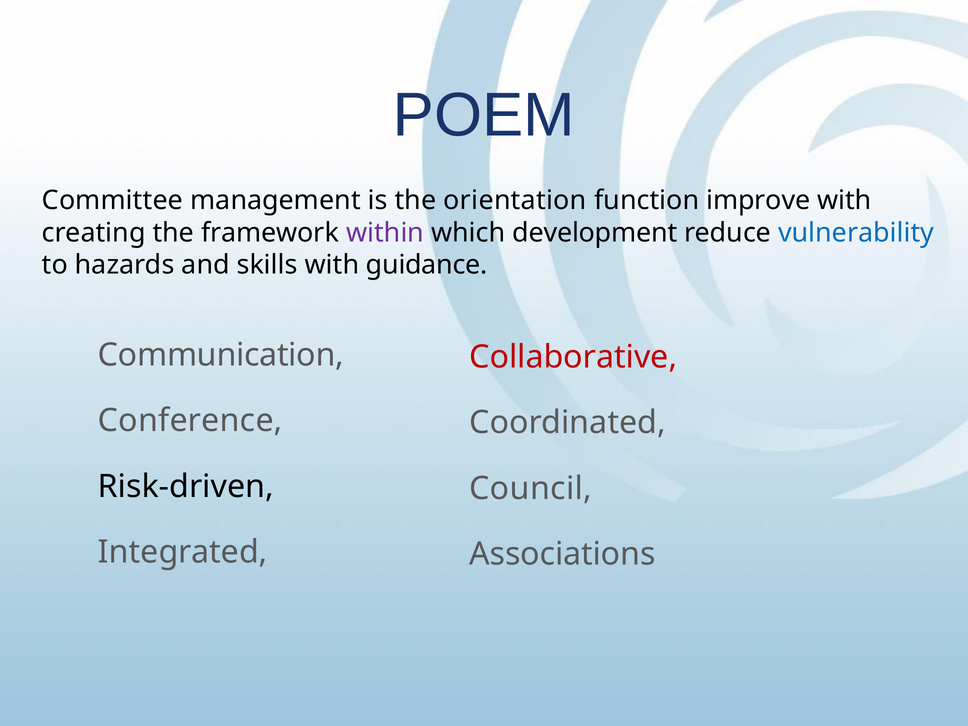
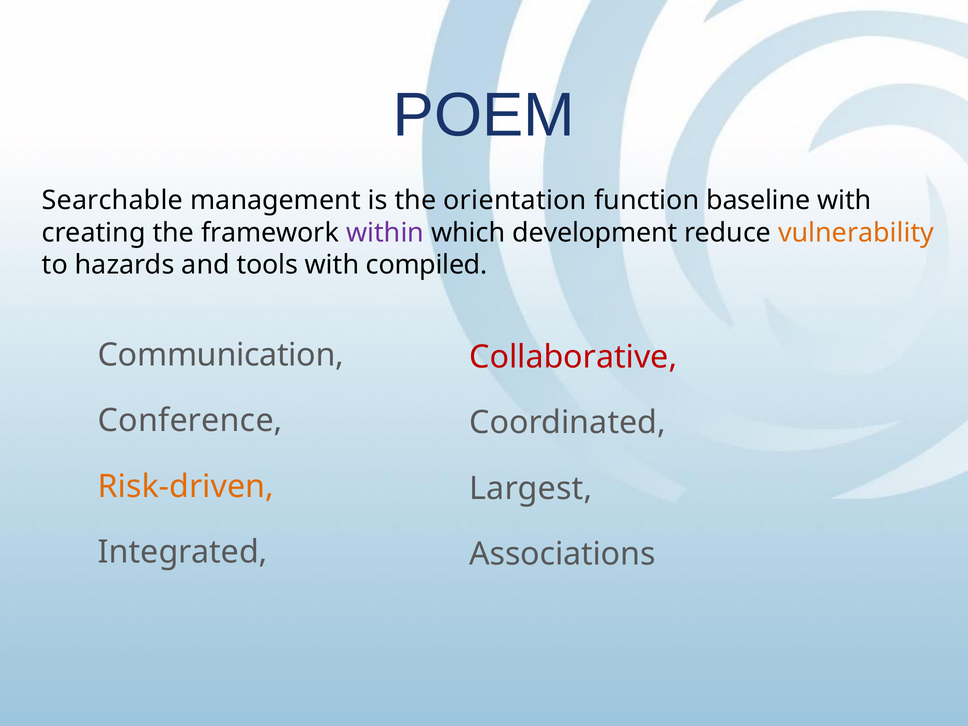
Committee: Committee -> Searchable (112, 200)
improve: improve -> baseline (758, 200)
vulnerability colour: blue -> orange (856, 233)
skills: skills -> tools (267, 265)
guidance: guidance -> compiled (427, 265)
Risk-driven colour: black -> orange (186, 486)
Council: Council -> Largest (531, 488)
